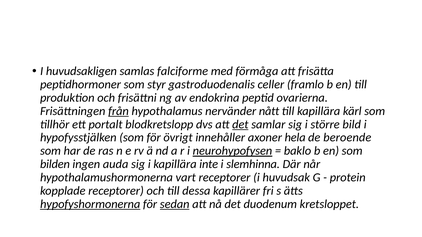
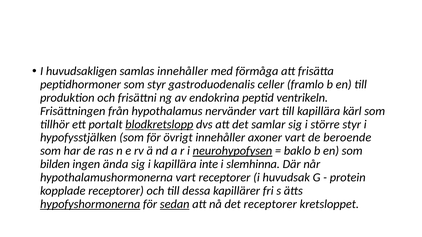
samlas falciforme: falciforme -> innehåller (183, 71)
ovarierna: ovarierna -> ventrikeln (302, 98)
från underline: present -> none (118, 111)
nervänder nått: nått -> vart (269, 111)
blodkretslopp underline: none -> present (159, 125)
det underline: present -> none (240, 125)
större bild: bild -> styr (352, 125)
axoner hela: hela -> vart (295, 138)
auda: auda -> ända (116, 164)
det duodenum: duodenum -> receptorer (270, 204)
